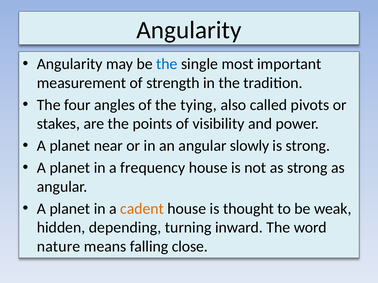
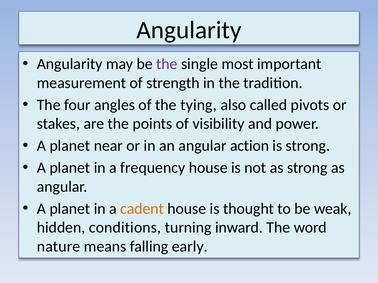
the colour: blue -> purple (167, 64)
slowly: slowly -> action (250, 146)
depending: depending -> conditions (125, 228)
close: close -> early (190, 247)
